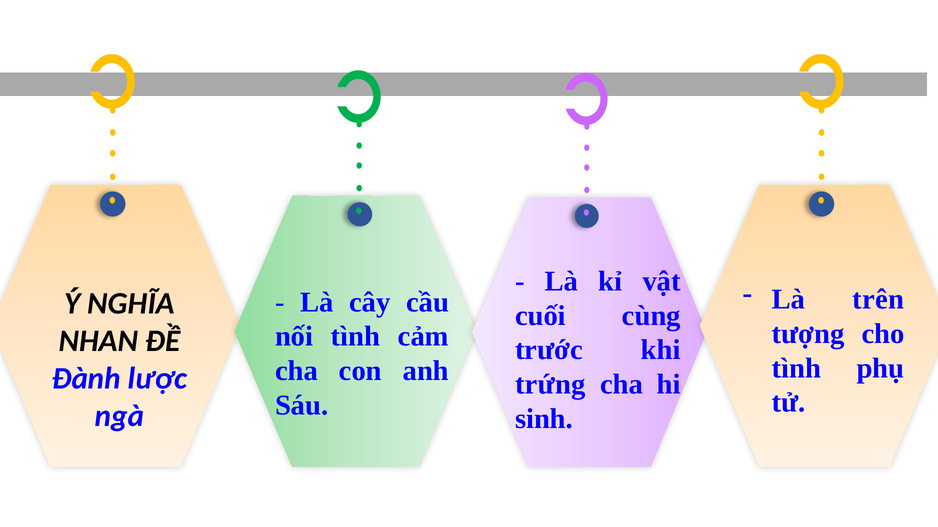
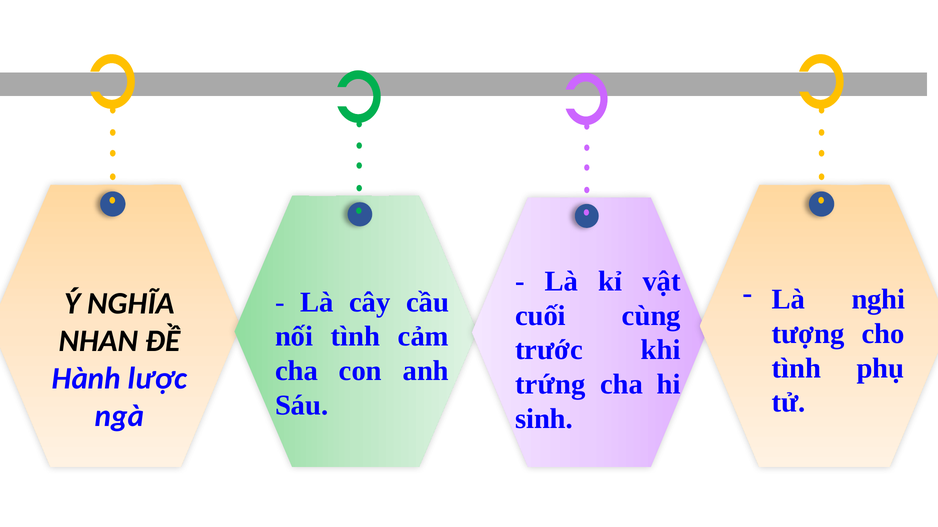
trên: trên -> nghi (878, 300)
Đành: Đành -> Hành (86, 379)
